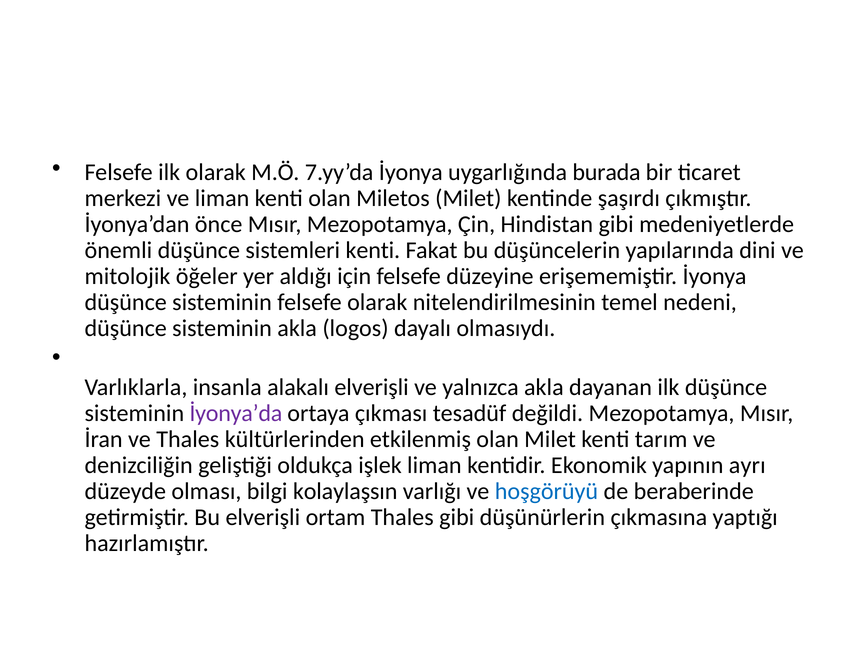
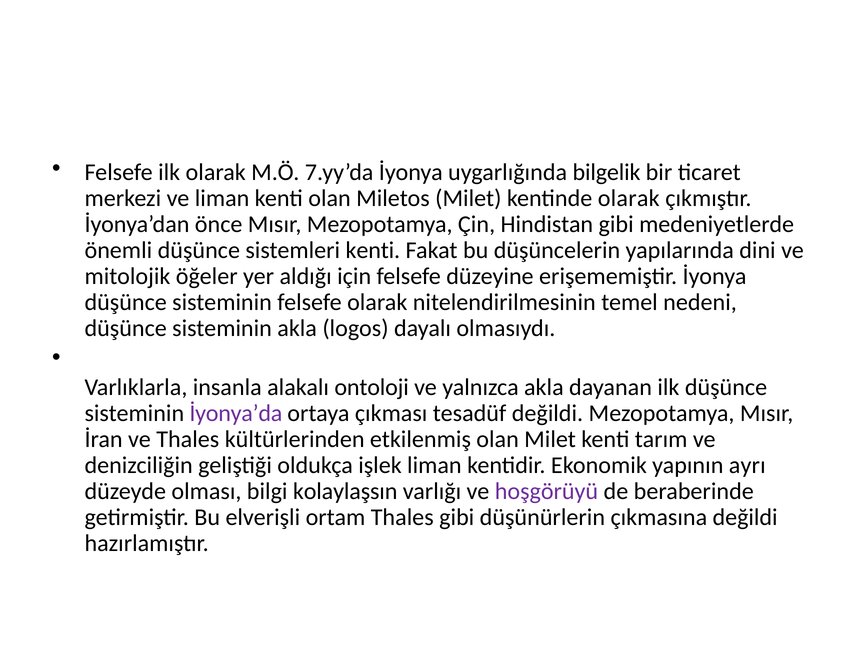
burada: burada -> bilgelik (606, 172)
kentinde şaşırdı: şaşırdı -> olarak (629, 198)
alakalı elverişli: elverişli -> ontoloji (372, 387)
hoşgörüyü colour: blue -> purple (546, 491)
çıkmasına yaptığı: yaptığı -> değildi (745, 517)
